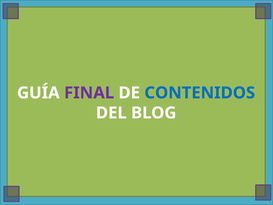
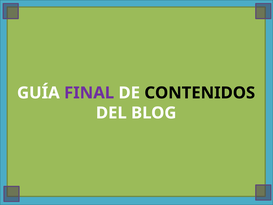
CONTENIDOS colour: blue -> black (200, 93)
